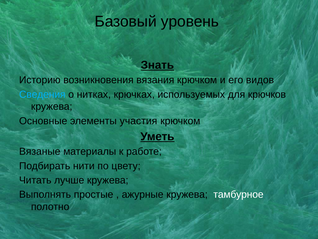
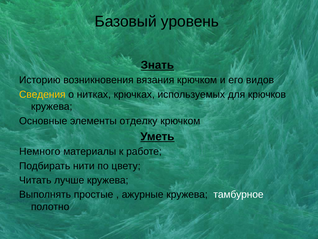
Сведения colour: light blue -> yellow (42, 94)
участия: участия -> отделку (138, 121)
Вязаные: Вязаные -> Немного (40, 151)
